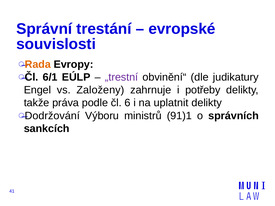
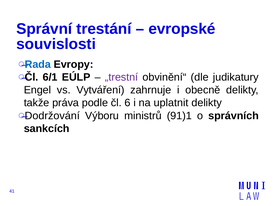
Rada colour: orange -> blue (38, 64)
Založeny: Založeny -> Vytváření (101, 90)
potřeby: potřeby -> obecně (203, 90)
